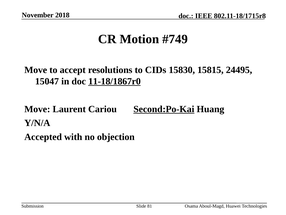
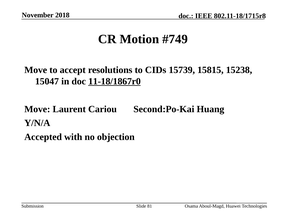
15830: 15830 -> 15739 (182, 70)
24495: 24495 -> 15238 (239, 70)
Second:Po-Kai underline: present -> none (164, 109)
